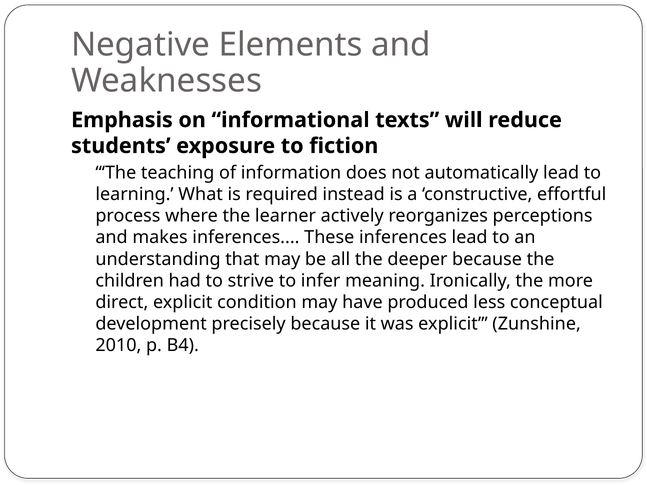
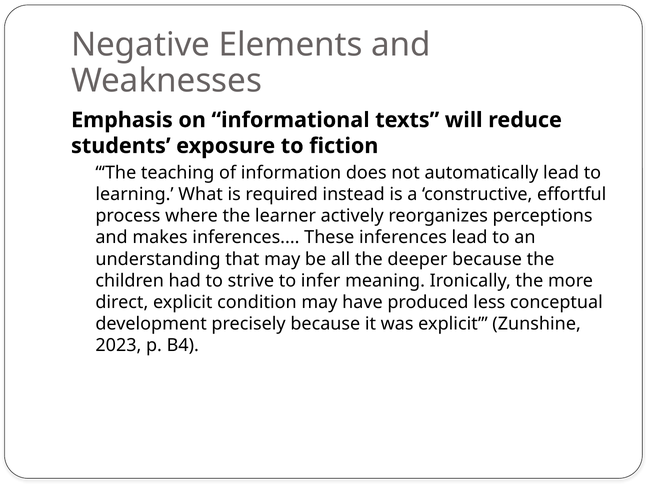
2010: 2010 -> 2023 (118, 346)
